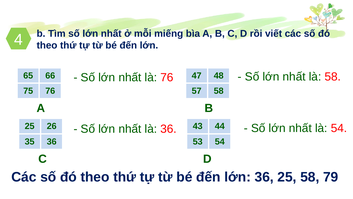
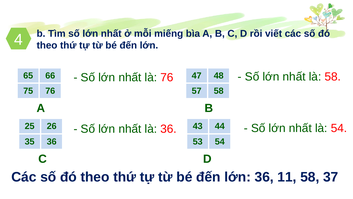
36 25: 25 -> 11 (287, 177)
79: 79 -> 37 (331, 177)
